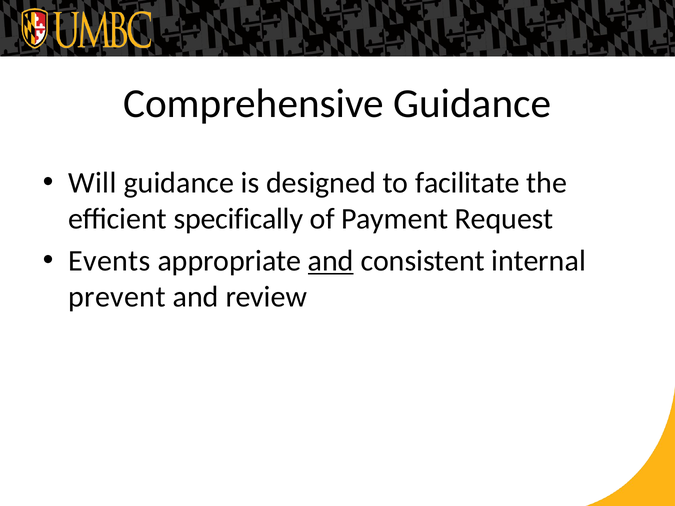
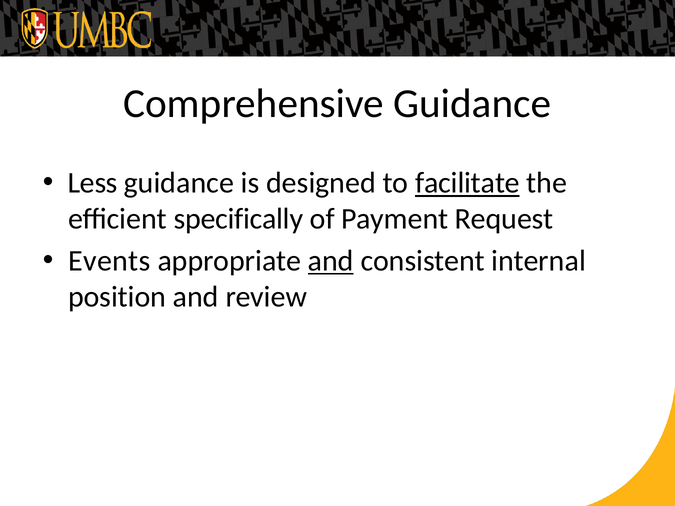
Will: Will -> Less (93, 183)
facilitate underline: none -> present (467, 183)
prevent: prevent -> position (117, 297)
